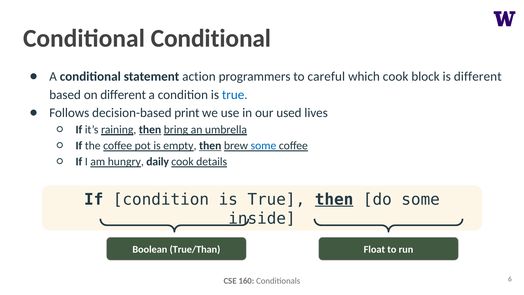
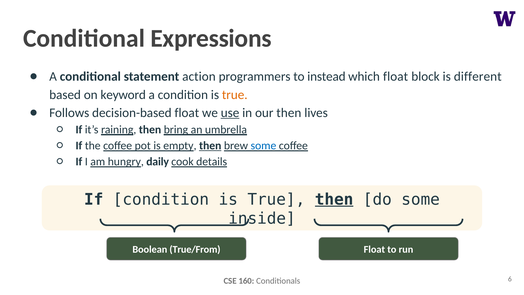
Conditional Conditional: Conditional -> Expressions (211, 38)
careful: careful -> instead (326, 77)
which cook: cook -> float (396, 77)
on different: different -> keyword (123, 95)
true colour: blue -> orange (235, 95)
decision-based print: print -> float (187, 113)
use underline: none -> present (230, 113)
our used: used -> then (289, 113)
then underline: present -> none (150, 130)
True/Than: True/Than -> True/From (195, 249)
